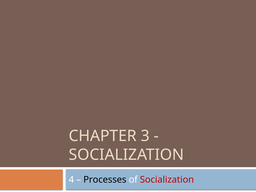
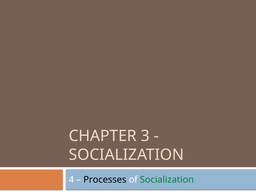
Socialization colour: red -> green (167, 180)
